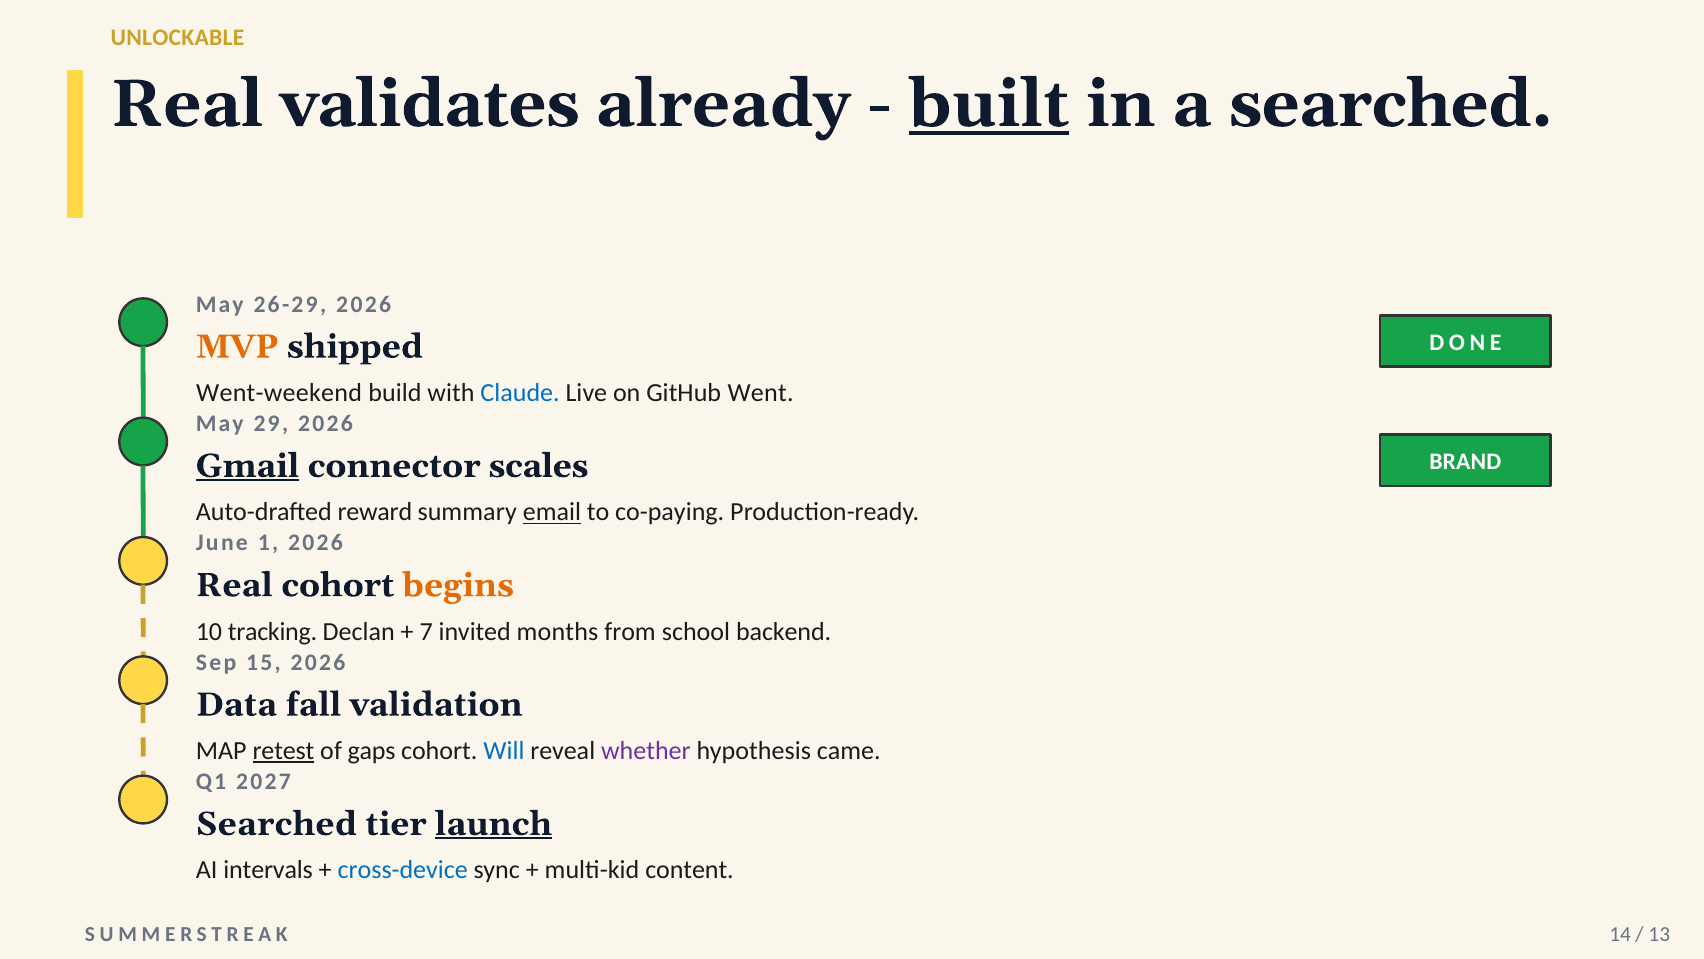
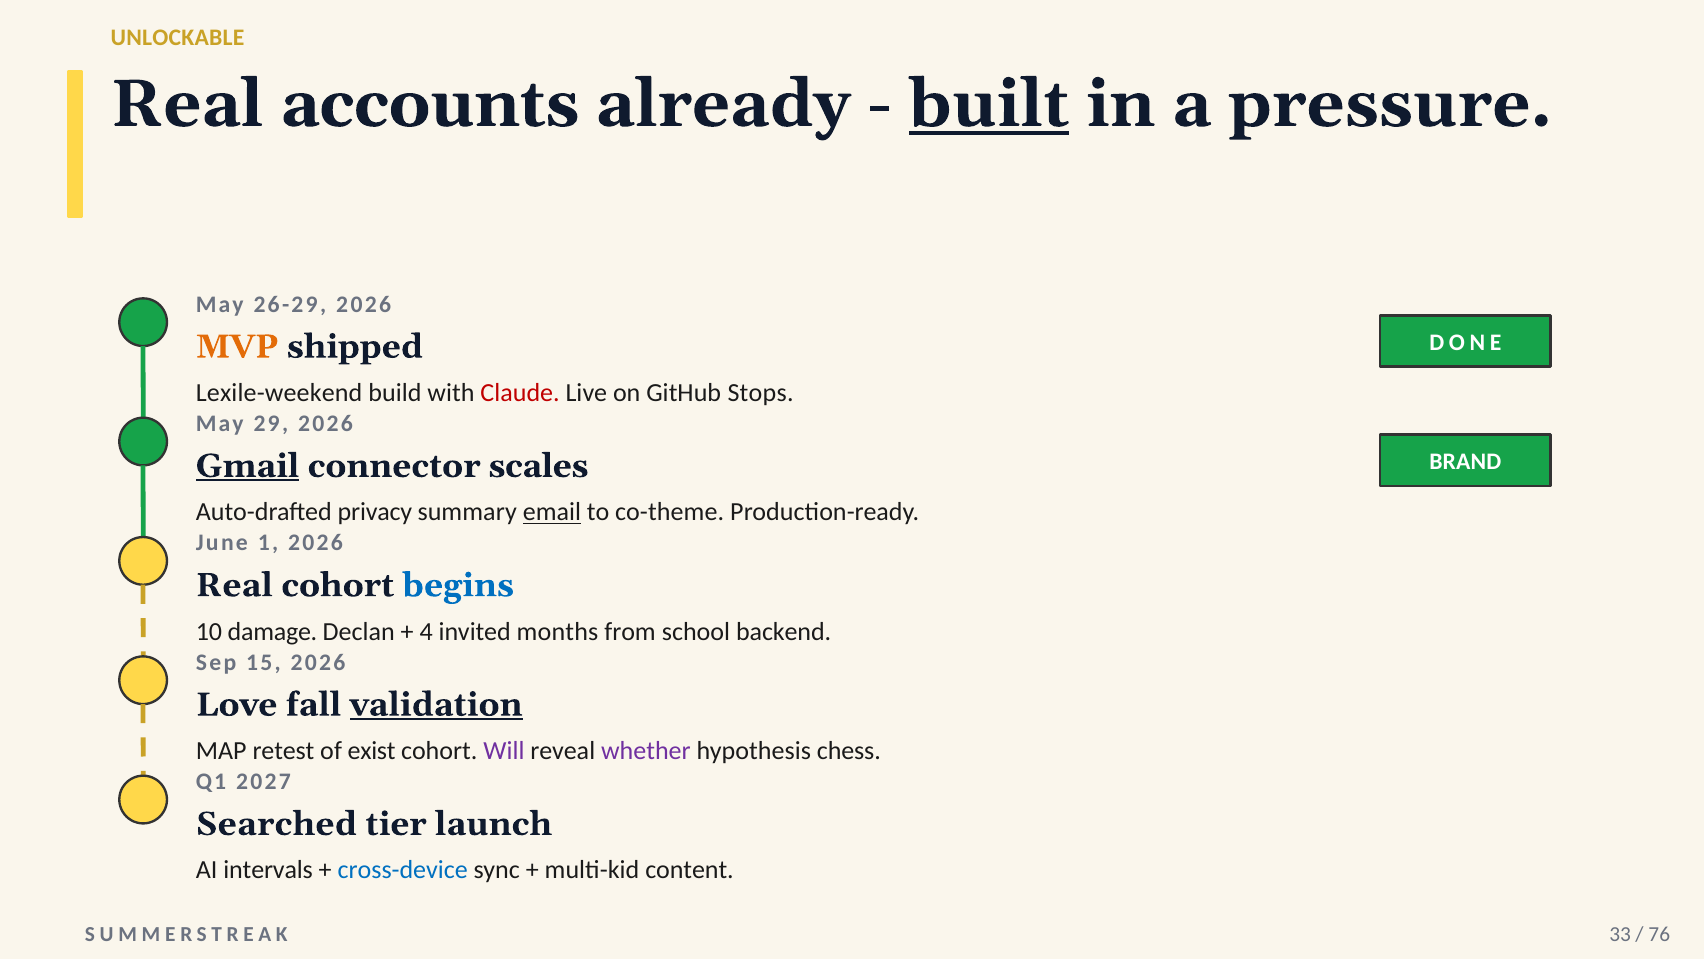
validates: validates -> accounts (430, 104)
a searched: searched -> pressure (1390, 104)
Went-weekend: Went-weekend -> Lexile-weekend (279, 393)
Claude colour: blue -> red (520, 393)
Went: Went -> Stops (761, 393)
reward: reward -> privacy (375, 512)
co-paying: co-paying -> co-theme (670, 512)
begins colour: orange -> blue (458, 585)
tracking: tracking -> damage (272, 631)
7: 7 -> 4 (426, 631)
Data: Data -> Love (237, 704)
validation underline: none -> present (436, 704)
retest underline: present -> none (283, 751)
gaps: gaps -> exist (372, 751)
Will colour: blue -> purple (504, 751)
came: came -> chess (849, 751)
launch underline: present -> none (493, 824)
14: 14 -> 33 (1620, 934)
13: 13 -> 76 (1659, 934)
